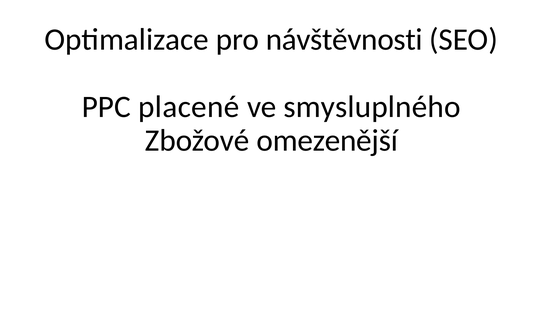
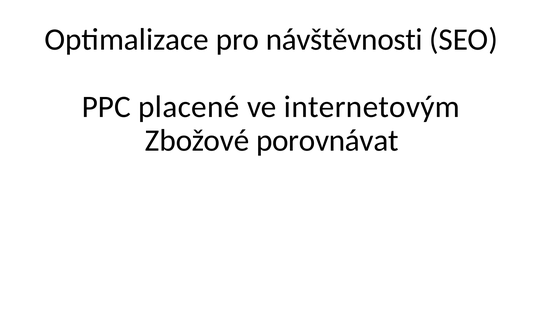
smysluplného: smysluplného -> internetovým (372, 107)
omezenější: omezenější -> porovnávat (327, 141)
